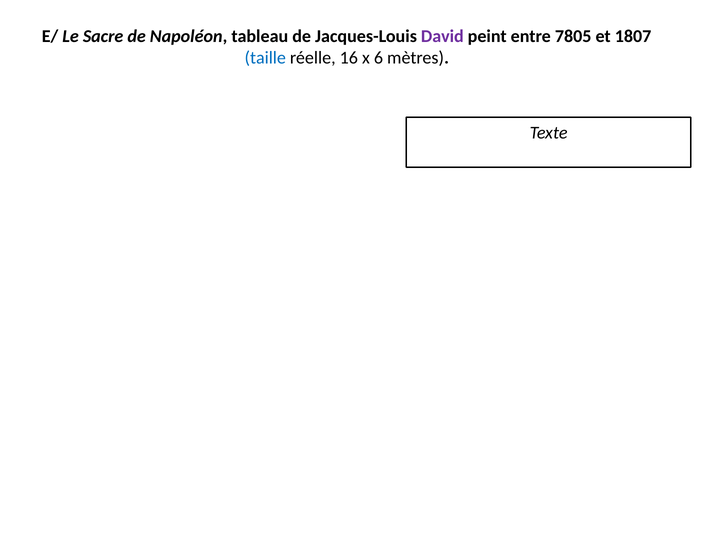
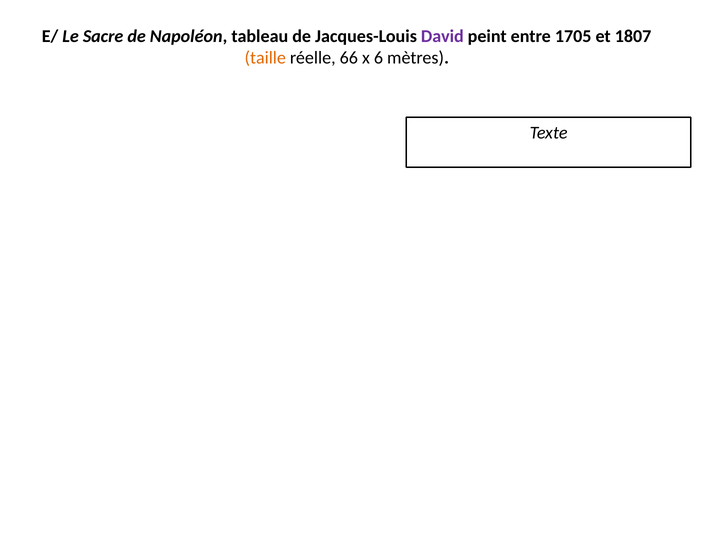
7805: 7805 -> 1705 (573, 36)
taille colour: blue -> orange (265, 58)
16: 16 -> 66 (349, 58)
